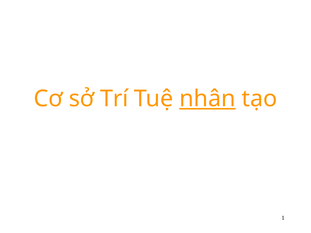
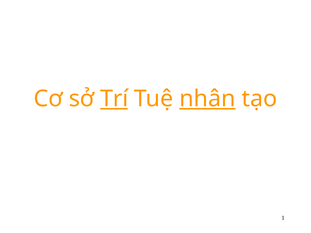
Trí underline: none -> present (114, 99)
